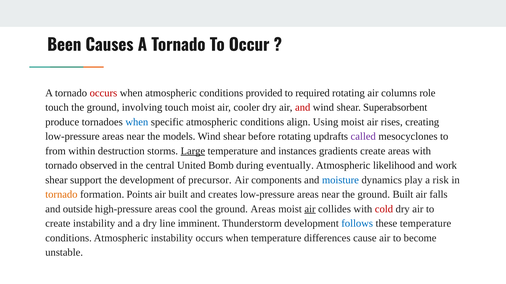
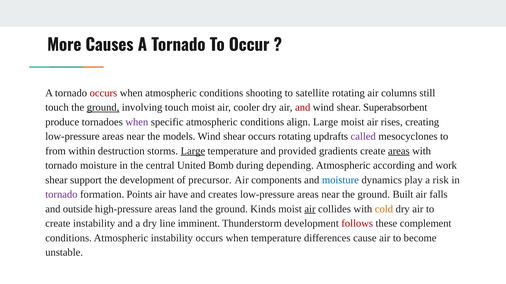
Been: Been -> More (64, 45)
provided: provided -> shooting (264, 93)
required: required -> satellite (312, 93)
role: role -> still (427, 93)
ground underline: none -> present (103, 108)
when colour: blue -> purple (137, 122)
align Using: Using -> Large (326, 122)
shear before: before -> occurs (262, 137)
instances: instances -> provided (297, 151)
areas underline: none -> present (399, 151)
tornado observed: observed -> moisture (98, 166)
eventually: eventually -> depending (290, 166)
likelihood: likelihood -> according (394, 166)
tornado colour: orange -> purple (61, 195)
air built: built -> have (178, 195)
cool: cool -> land (188, 209)
ground Areas: Areas -> Kinds (263, 209)
cold colour: red -> orange (384, 209)
follows colour: blue -> red (357, 224)
these temperature: temperature -> complement (426, 224)
